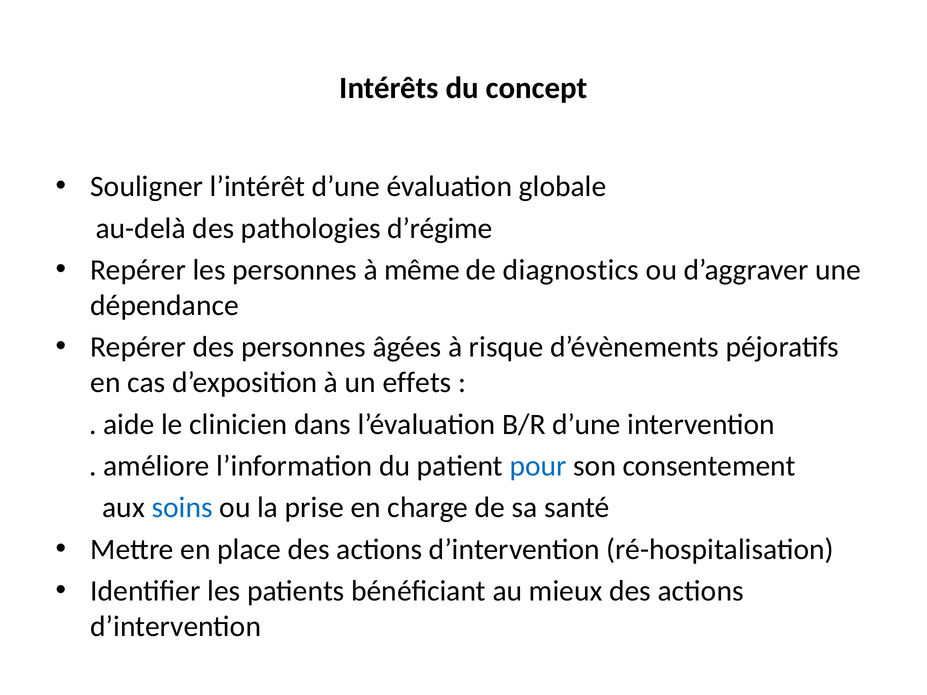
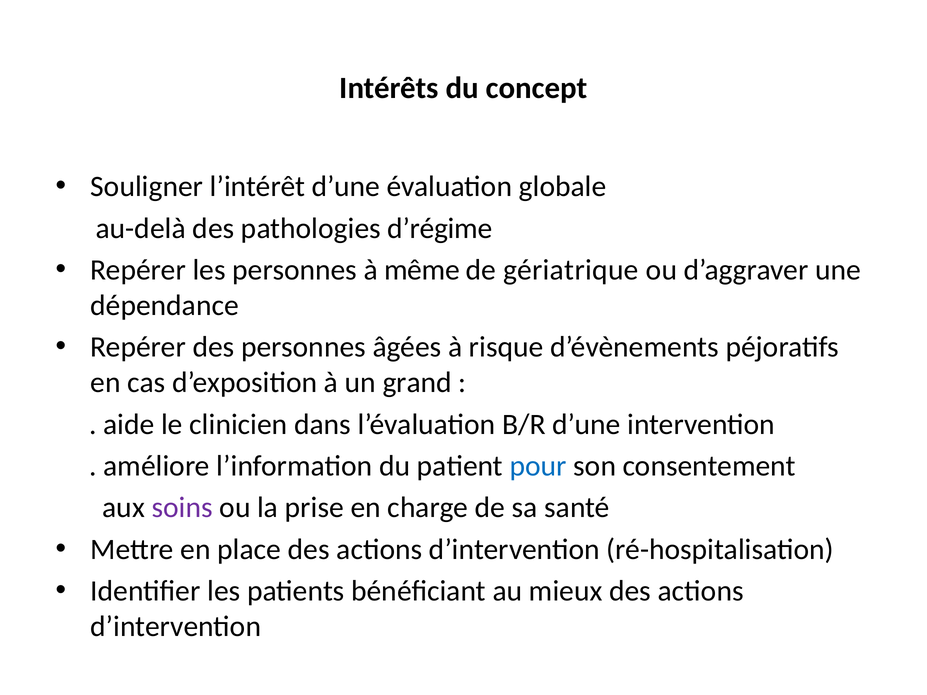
diagnostics: diagnostics -> gériatrique (571, 270)
effets: effets -> grand (417, 383)
soins colour: blue -> purple (182, 508)
